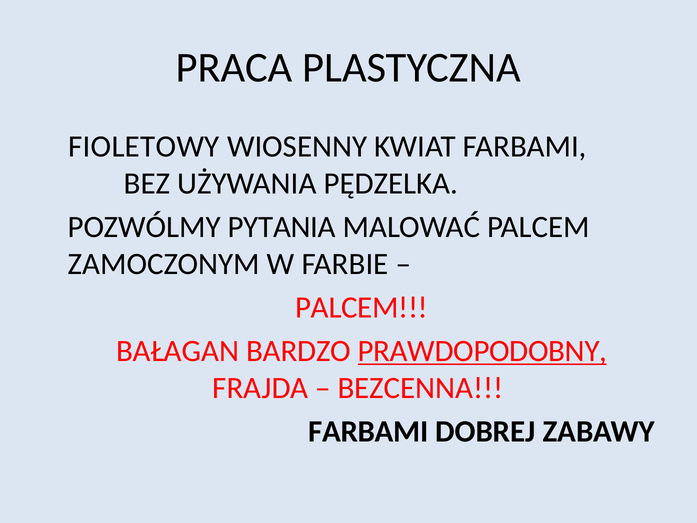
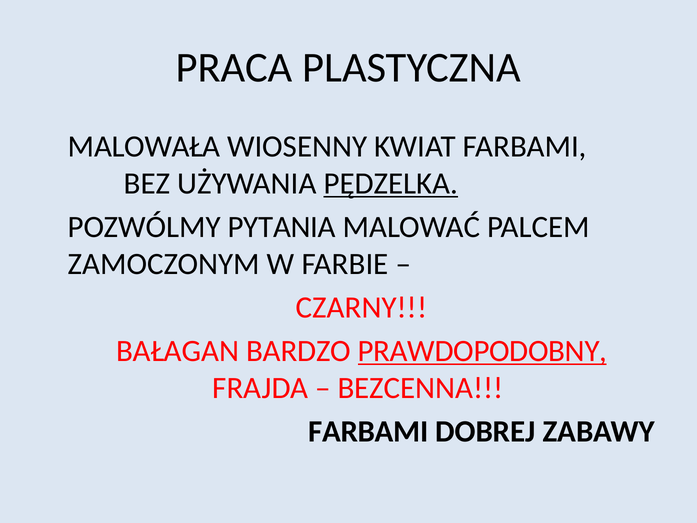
FIOLETOWY: FIOLETOWY -> MALOWAŁA (144, 146)
PĘDZELKA underline: none -> present (391, 183)
PALCEM: PALCEM -> CZARNY (361, 307)
